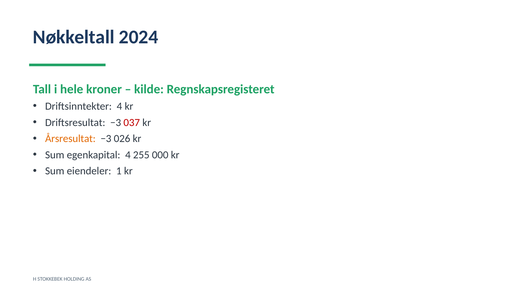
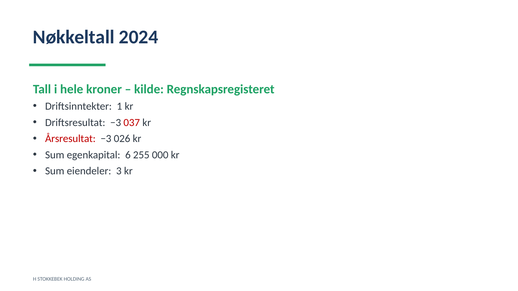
Driftsinntekter 4: 4 -> 1 (119, 107)
Årsresultat colour: orange -> red (70, 139)
egenkapital 4: 4 -> 6 (128, 155)
1: 1 -> 3 (119, 171)
